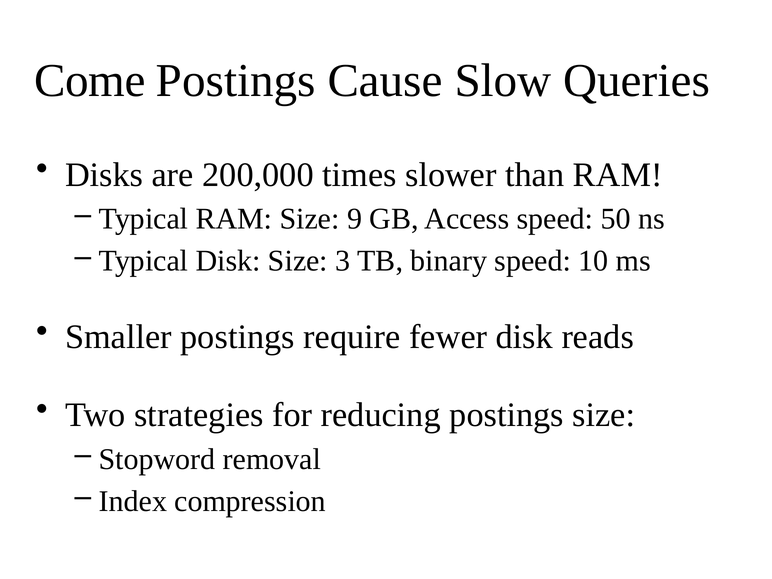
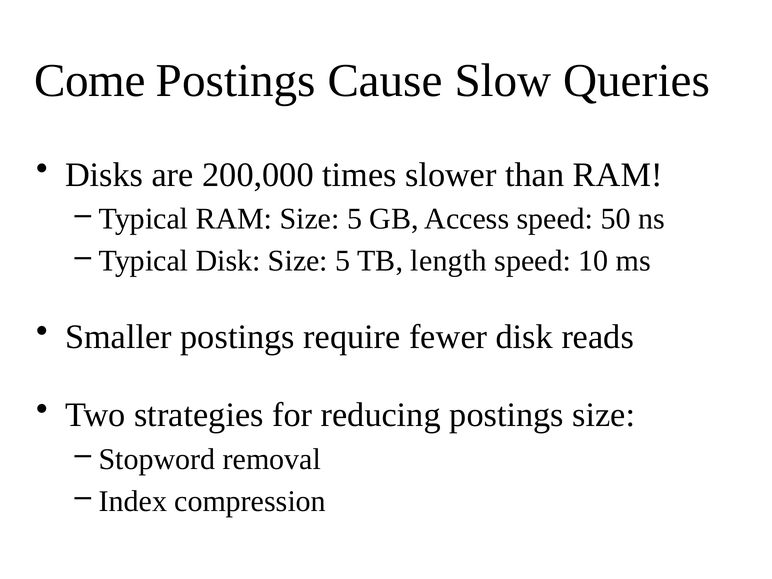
RAM Size 9: 9 -> 5 (355, 219)
Disk Size 3: 3 -> 5 (343, 261)
binary: binary -> length (449, 261)
